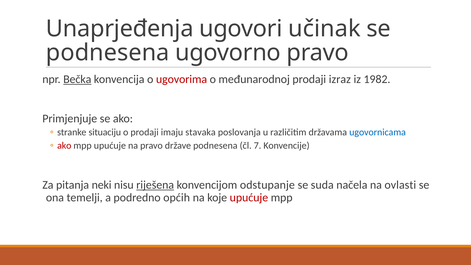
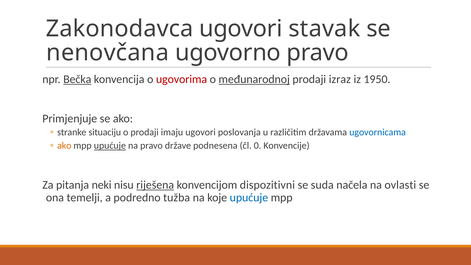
Unaprjeđenja: Unaprjeđenja -> Zakonodavca (120, 29)
učinak: učinak -> stavak (324, 29)
podnesena: podnesena -> nenovčana (108, 53)
međunarodnoj underline: none -> present (254, 79)
1982: 1982 -> 1950 (377, 79)
imaju stavaka: stavaka -> ugovori (201, 132)
ako colour: red -> orange (64, 146)
upućuje underline: none -> present (110, 146)
7: 7 -> 0 (258, 146)
odstupanje: odstupanje -> dispozitivni (267, 185)
općih: općih -> tužba (177, 197)
upućuje colour: red -> blue (249, 197)
